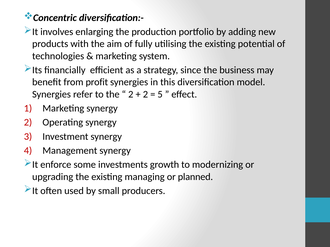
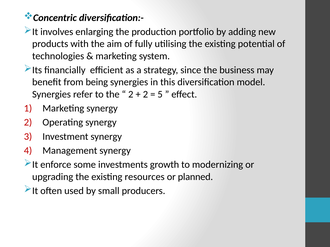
profit: profit -> being (97, 82)
managing: managing -> resources (145, 177)
